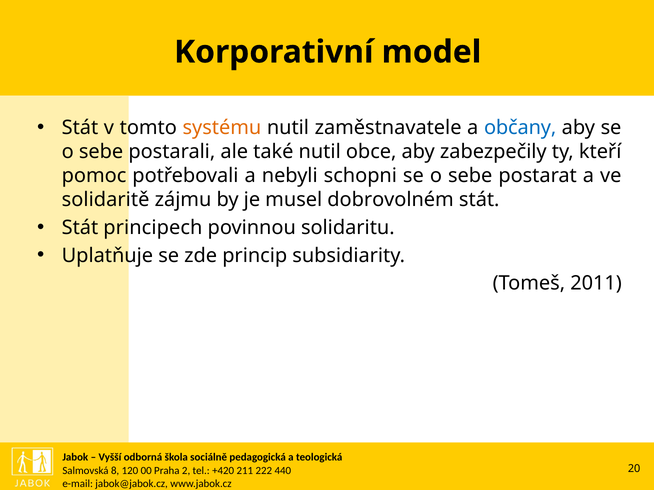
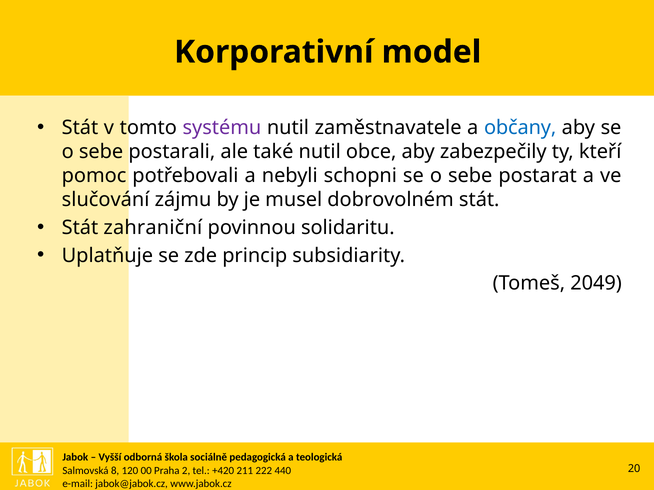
systému colour: orange -> purple (222, 128)
solidaritě: solidaritě -> slučování (106, 200)
principech: principech -> zahraniční (153, 228)
2011: 2011 -> 2049 (596, 284)
